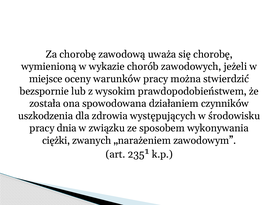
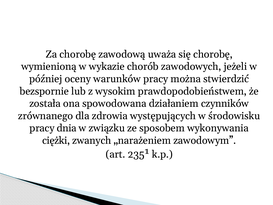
miejsce: miejsce -> później (46, 79)
uszkodzenia: uszkodzenia -> zrównanego (46, 116)
